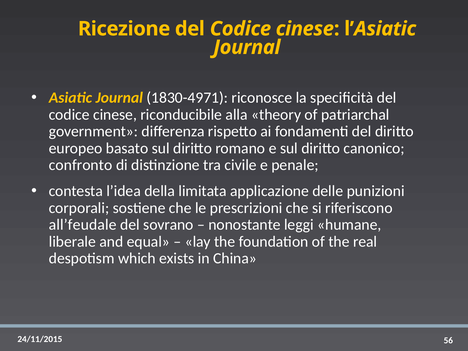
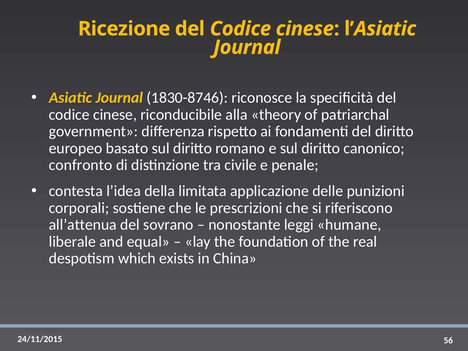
1830-4971: 1830-4971 -> 1830-8746 (187, 98)
all’feudale: all’feudale -> all’attenua (83, 225)
